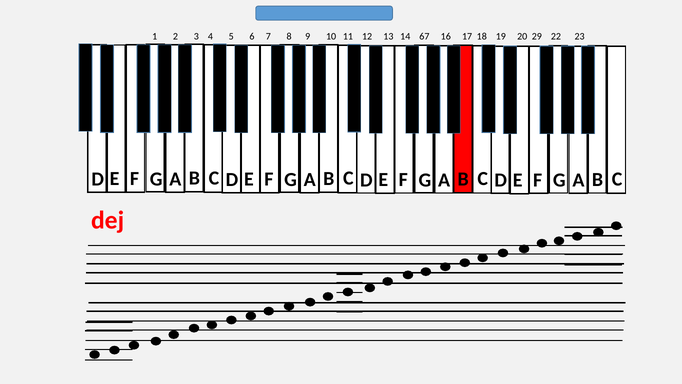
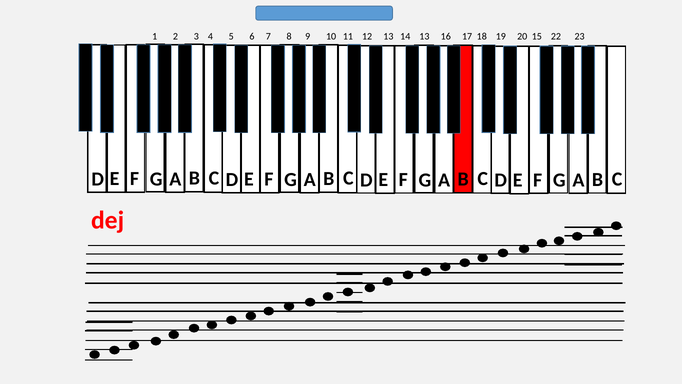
14 67: 67 -> 13 (424, 36)
29: 29 -> 15 (537, 36)
